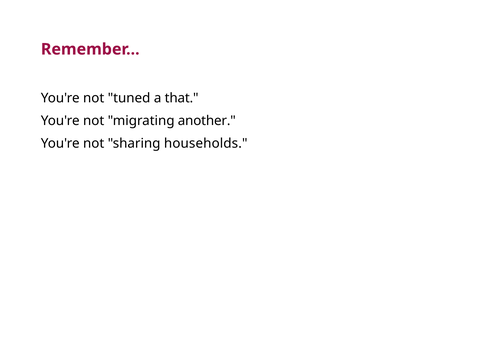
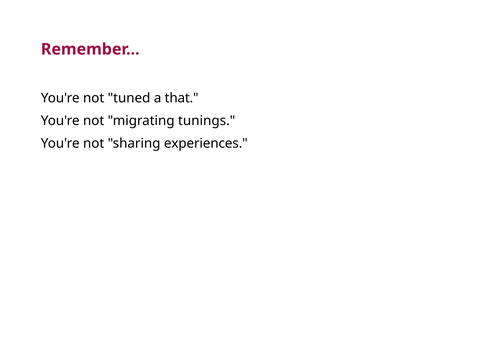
another: another -> tunings (207, 121)
households: households -> experiences (206, 143)
